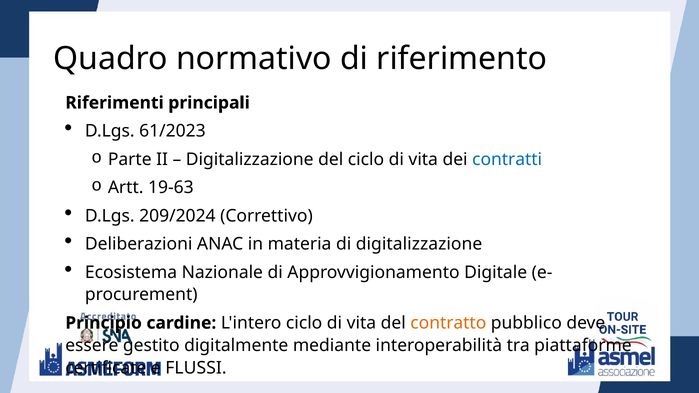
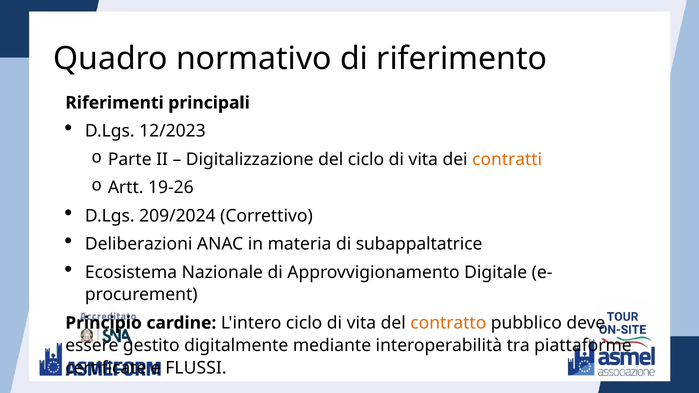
61/2023: 61/2023 -> 12/2023 (172, 131)
contratti colour: blue -> orange (507, 159)
19-63: 19-63 -> 19-26 (171, 188)
di digitalizzazione: digitalizzazione -> subappaltatrice (419, 244)
